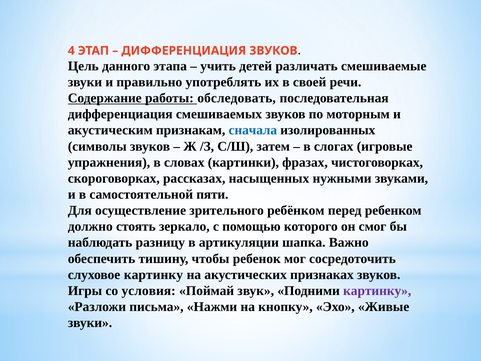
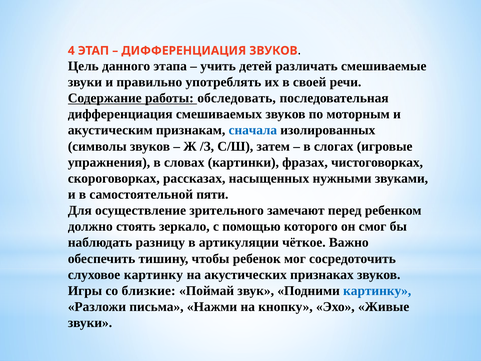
ребёнком: ребёнком -> замечают (296, 210)
шапка: шапка -> чёткое (304, 242)
условия: условия -> близкие (149, 291)
картинку colour: purple -> blue (377, 291)
